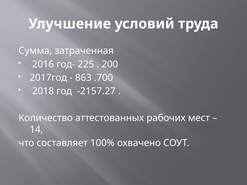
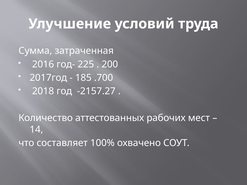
863: 863 -> 185 (83, 78)
